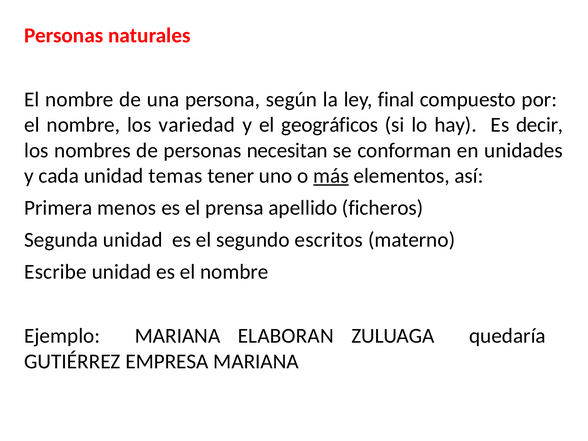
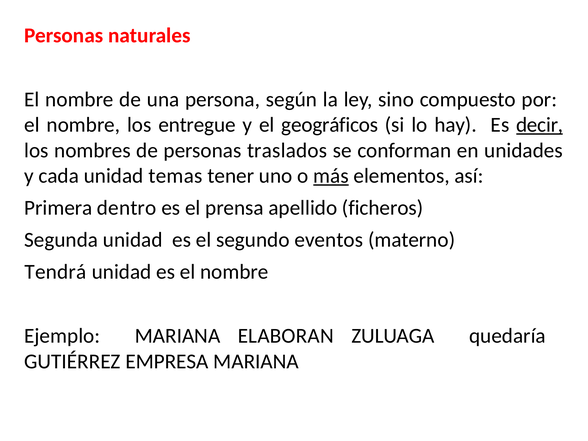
final: final -> sino (396, 100)
variedad: variedad -> entregue (197, 125)
decir underline: none -> present (540, 125)
necesitan: necesitan -> traslados (287, 150)
menos: menos -> dentro (127, 208)
escritos: escritos -> eventos (329, 240)
Escribe: Escribe -> Tendrá (56, 272)
